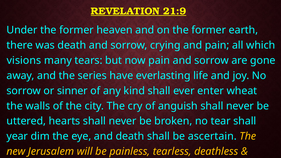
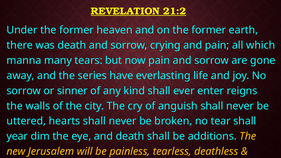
21:9: 21:9 -> 21:2 (175, 11)
visions: visions -> manna (24, 60)
wheat: wheat -> reigns (242, 91)
ascertain: ascertain -> additions (212, 136)
